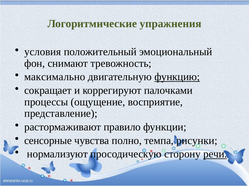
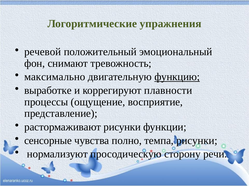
условия: условия -> речевой (43, 52)
сокращает: сокращает -> выработке (48, 91)
палочками: палочками -> плавности (168, 91)
растормаживают правило: правило -> рисунки (122, 127)
речи underline: present -> none (215, 155)
